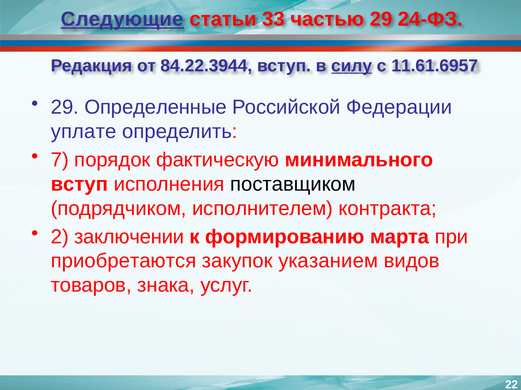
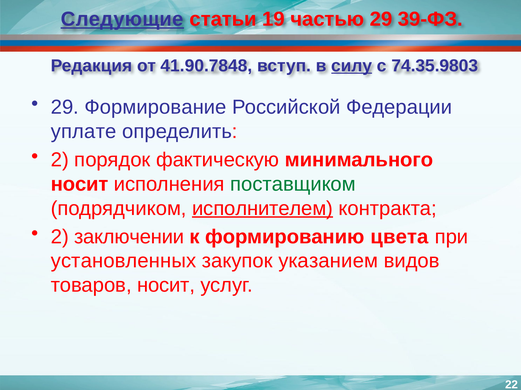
33: 33 -> 19 (274, 19)
24-ФЗ: 24-ФЗ -> 39-ФЗ (430, 19)
84.22.3944: 84.22.3944 -> 41.90.7848 (207, 66)
11.61.6957: 11.61.6957 -> 74.35.9803 (435, 66)
Определенные: Определенные -> Формирование (156, 107)
7: 7 -> 2 (60, 160)
вступ: вступ -> носит (80, 184)
поставщиком colour: black -> green (293, 184)
исполнителем underline: none -> present (263, 209)
марта: марта -> цвета (400, 237)
приобретаются: приобретаются -> установленных (124, 261)
товаров знака: знака -> носит (166, 286)
